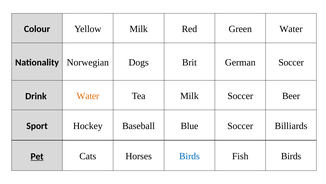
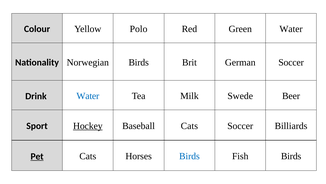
Yellow Milk: Milk -> Polo (139, 29)
Norwegian Dogs: Dogs -> Birds (139, 62)
Water colour: orange -> blue (88, 96)
Milk Soccer: Soccer -> Swede (240, 96)
Hockey underline: none -> present (88, 125)
Baseball Blue: Blue -> Cats (189, 125)
